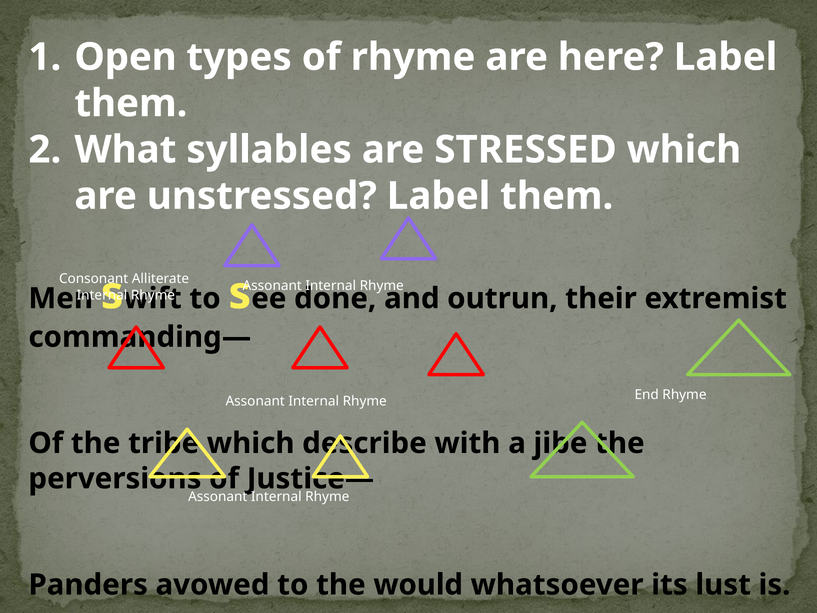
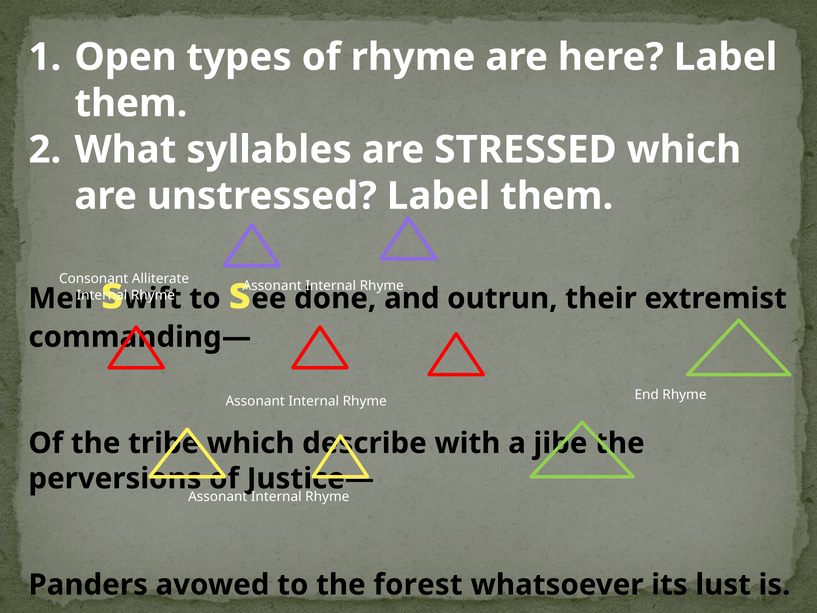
would: would -> forest (418, 585)
